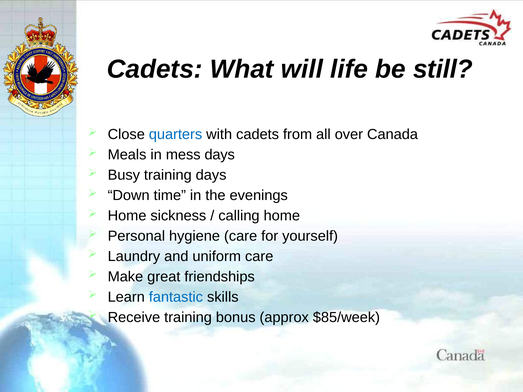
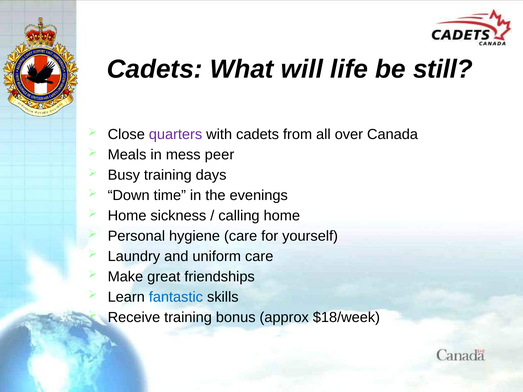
quarters colour: blue -> purple (176, 134)
mess days: days -> peer (220, 155)
$85/week: $85/week -> $18/week (346, 317)
